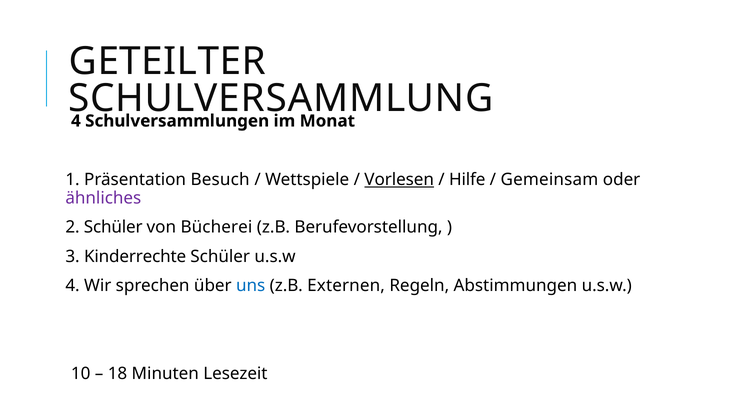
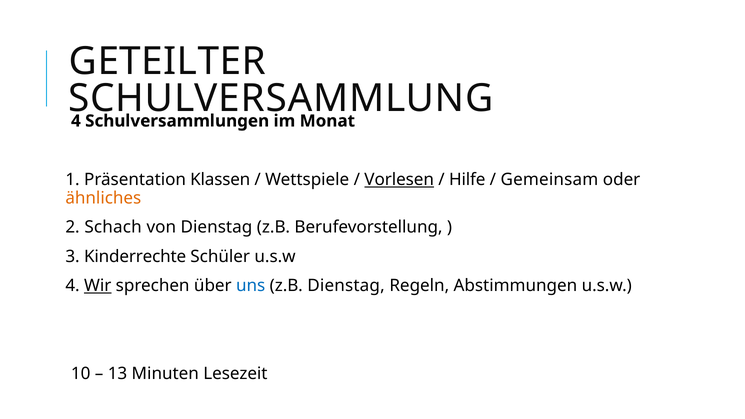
Besuch: Besuch -> Klassen (220, 180)
ähnliches colour: purple -> orange (103, 198)
2 Schüler: Schüler -> Schach (113, 227)
von Bücherei: Bücherei -> Dienstag (216, 227)
Wir underline: none -> present (98, 286)
z.B Externen: Externen -> Dienstag (346, 286)
18: 18 -> 13 (118, 374)
